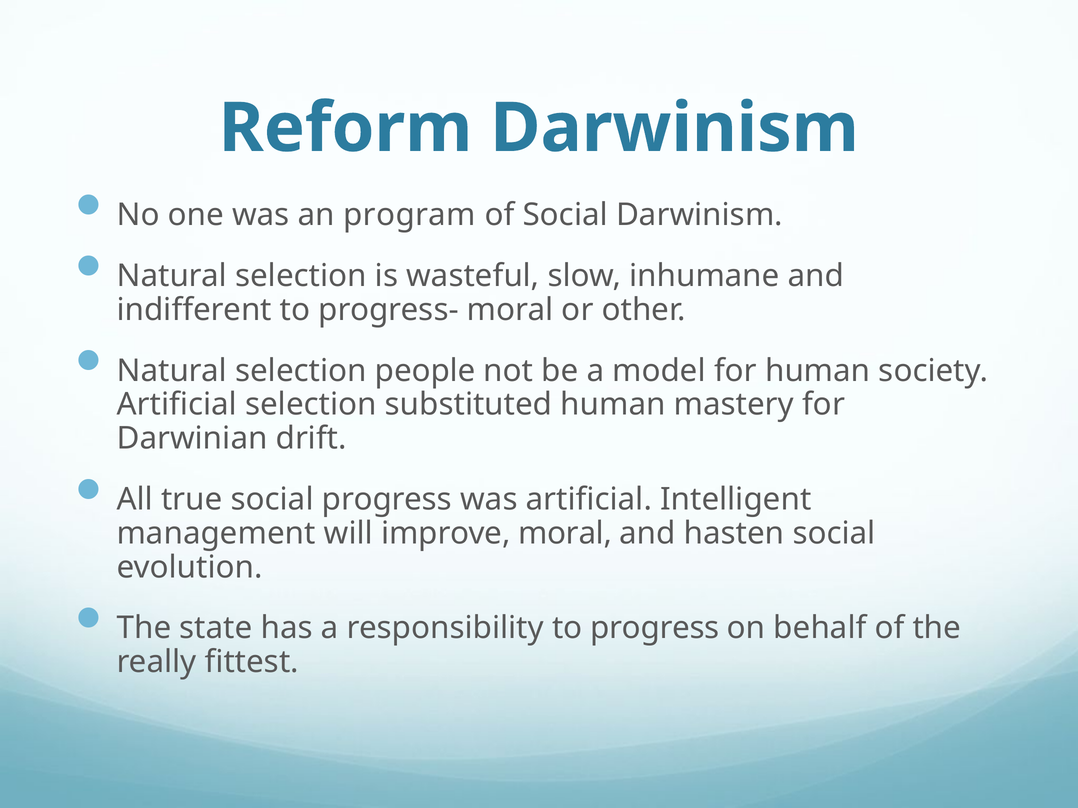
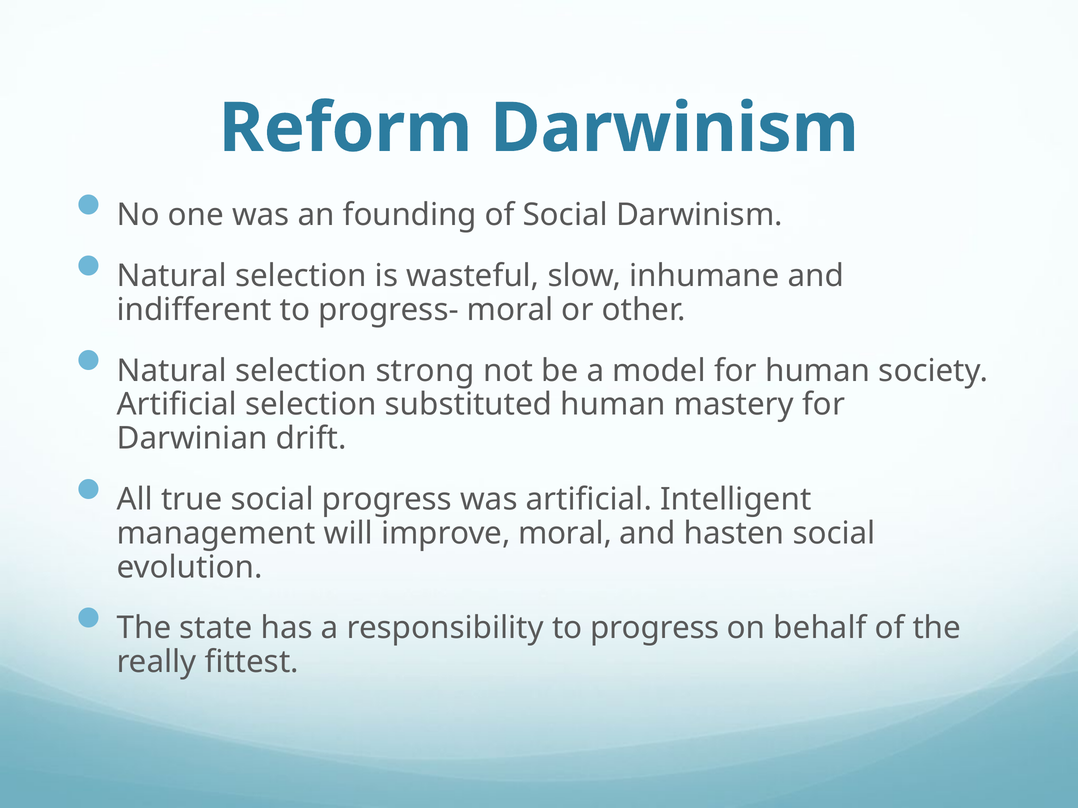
program: program -> founding (410, 215)
people: people -> strong (425, 371)
